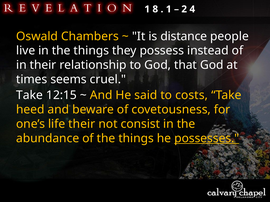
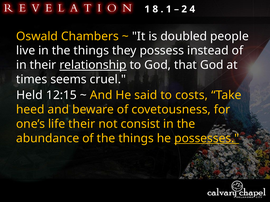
distance: distance -> doubled (184, 36)
relationship underline: none -> present (93, 65)
Take: Take -> Held (30, 95)
